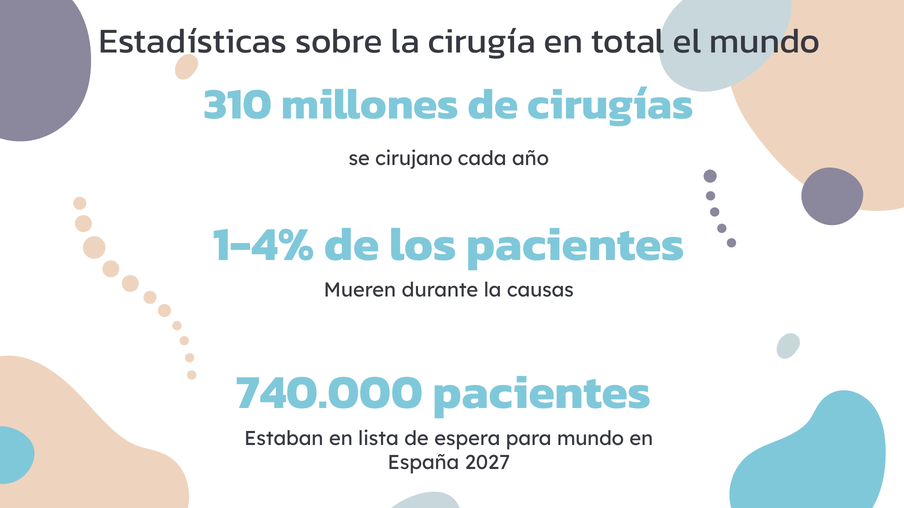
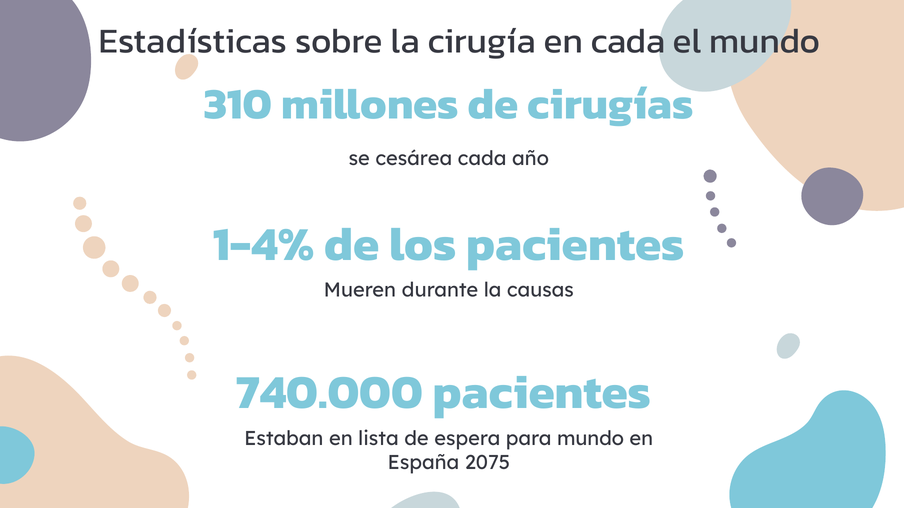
en total: total -> cada (628, 41)
cirujano: cirujano -> cesárea (414, 159)
2027: 2027 -> 2075 (487, 463)
